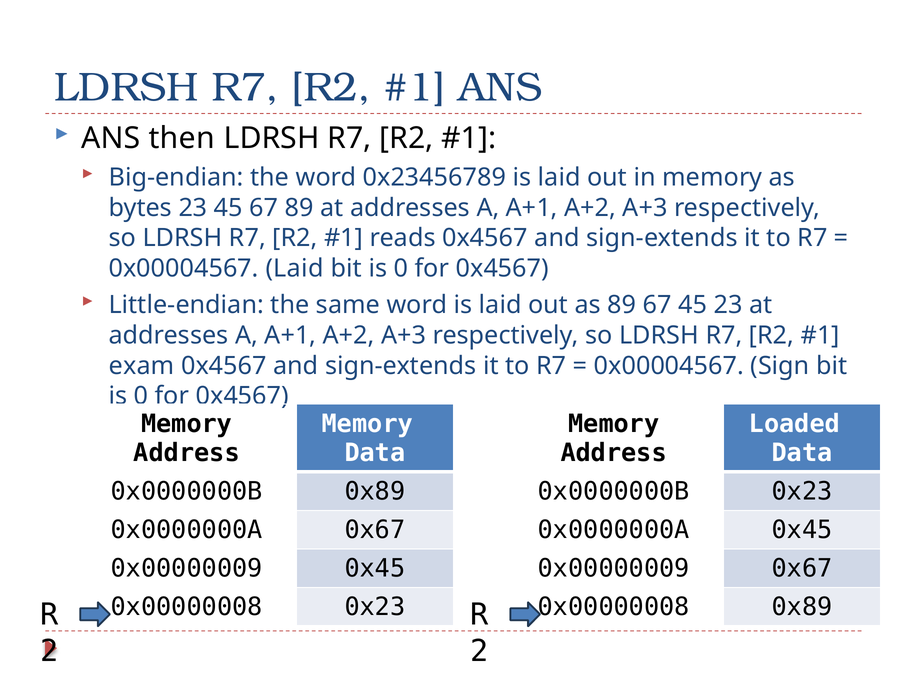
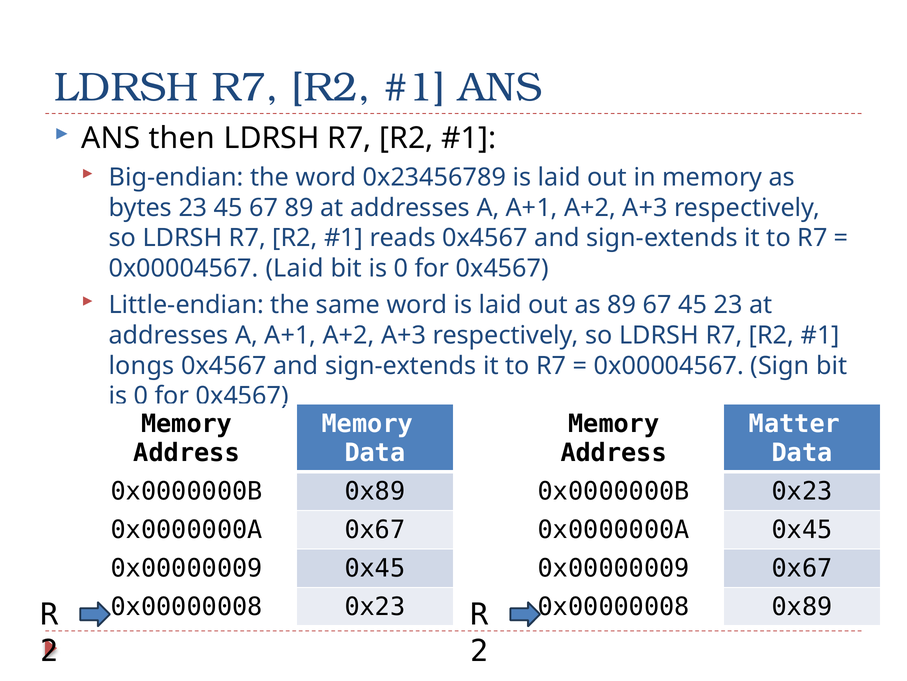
exam: exam -> longs (142, 365)
Loaded: Loaded -> Matter (794, 423)
